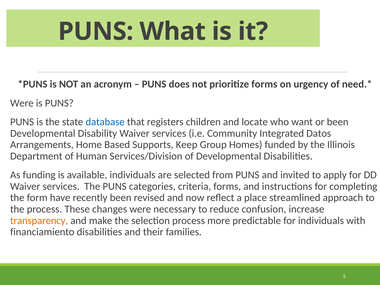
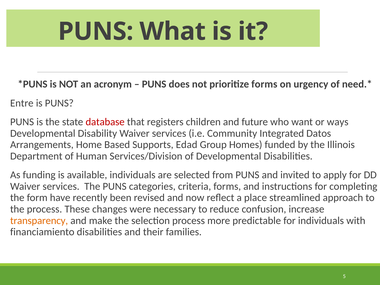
Were: Were -> Entre (22, 103)
database colour: blue -> red (105, 122)
locate: locate -> future (255, 122)
or been: been -> ways (338, 122)
Keep: Keep -> Edad (187, 145)
